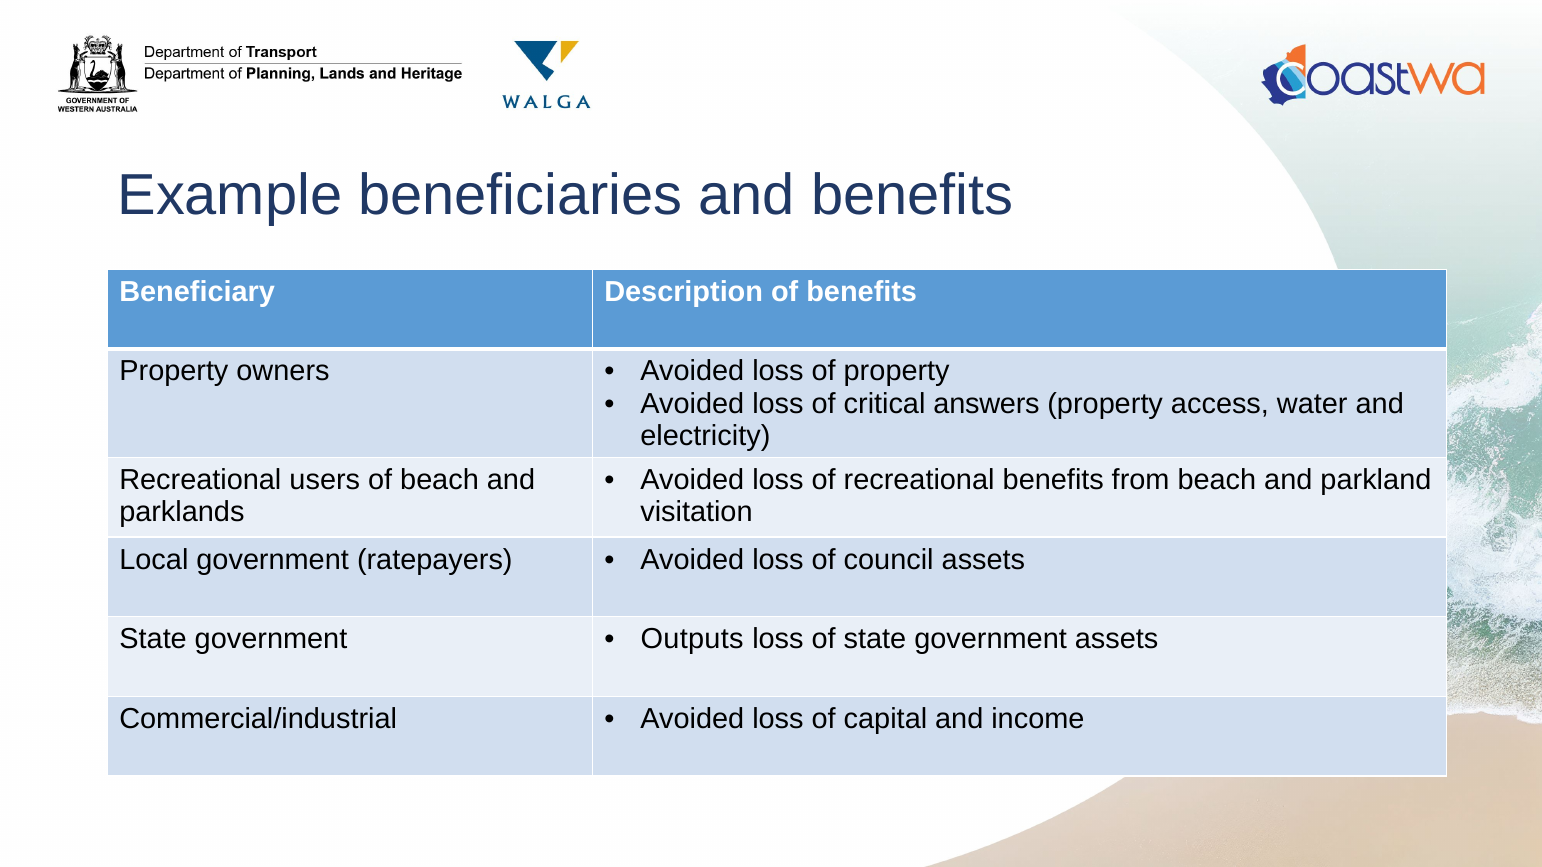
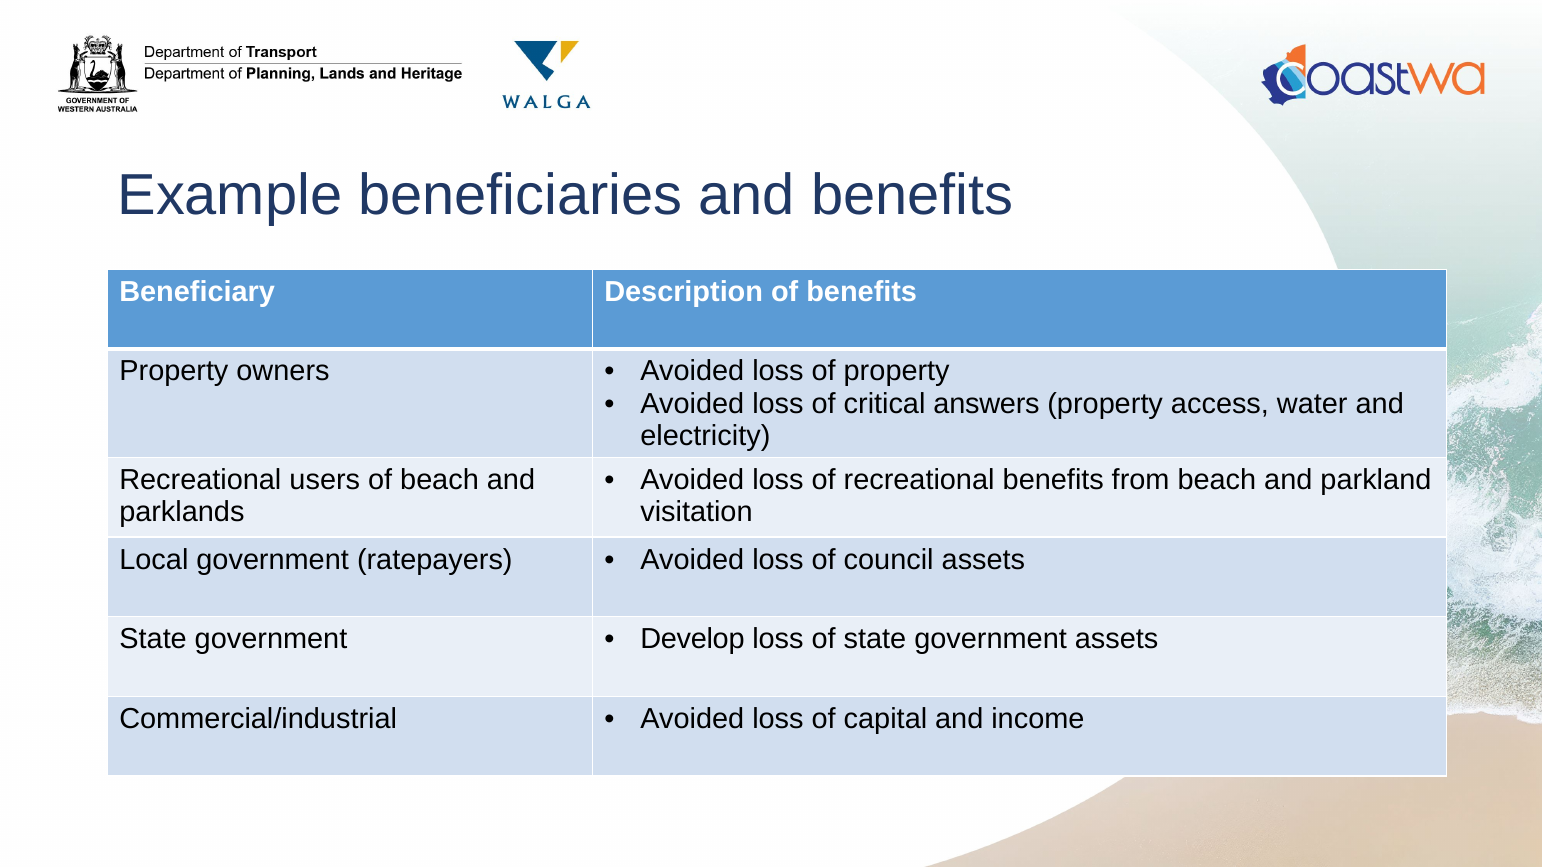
Outputs: Outputs -> Develop (692, 639)
